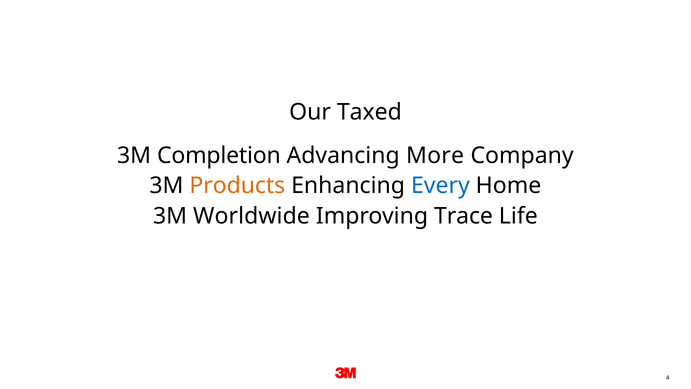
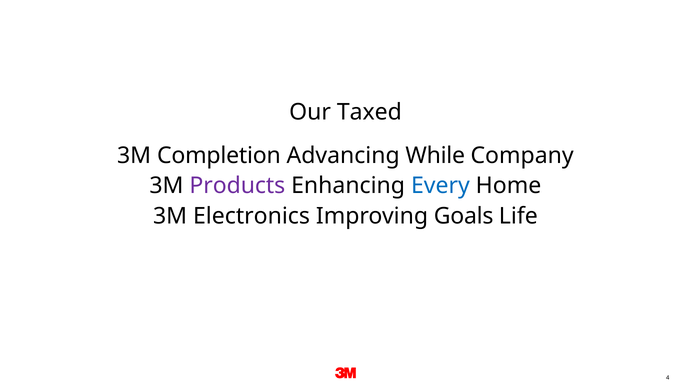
More: More -> While (435, 155)
Products colour: orange -> purple (237, 186)
Worldwide: Worldwide -> Electronics (251, 216)
Trace: Trace -> Goals (464, 216)
